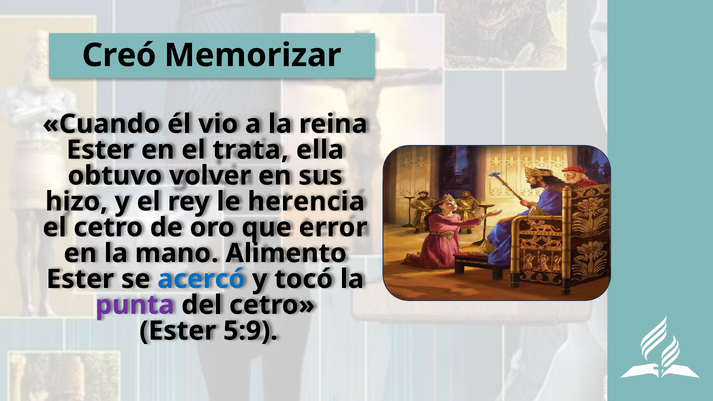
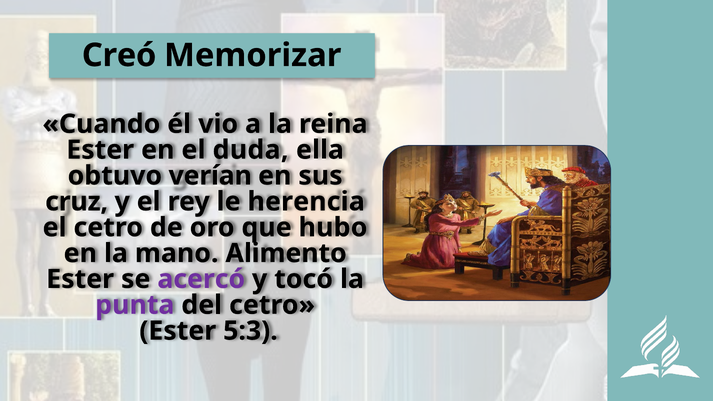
trata: trata -> duda (251, 150)
volver: volver -> verían (210, 176)
hizo: hizo -> cruz (77, 202)
error: error -> hubo (333, 227)
acercó colour: blue -> purple (201, 279)
5:9: 5:9 -> 5:3 (250, 331)
